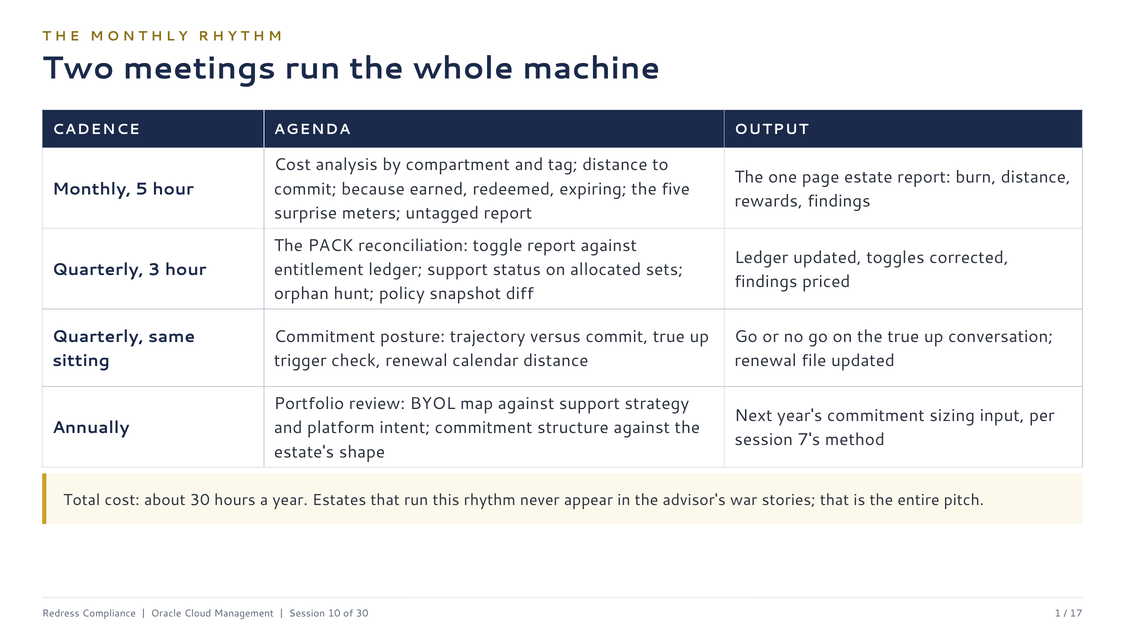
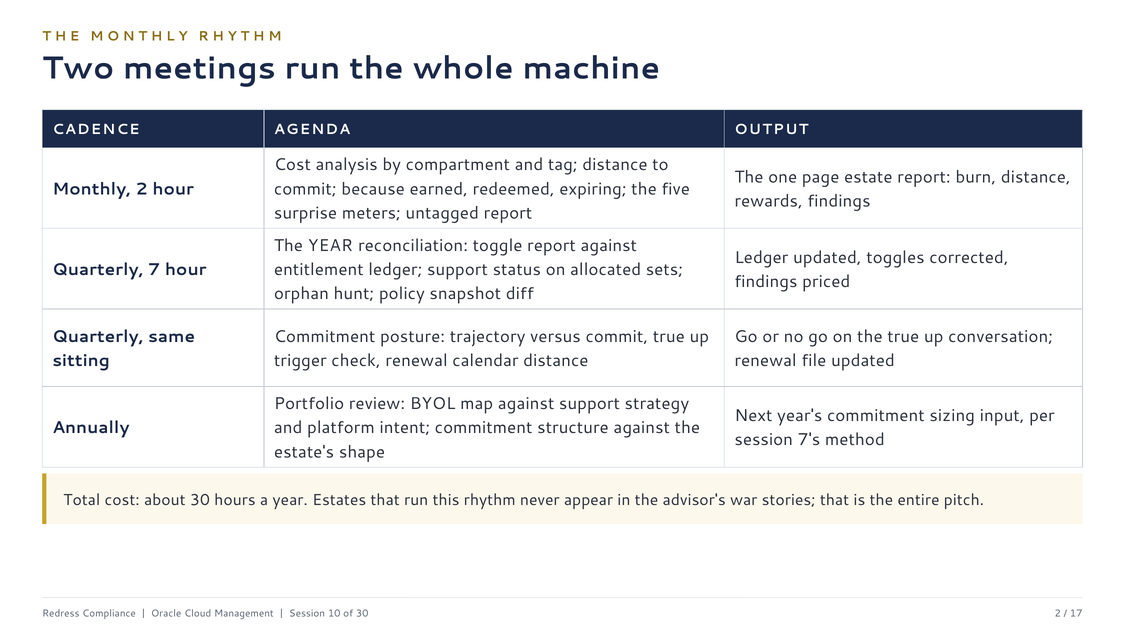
Monthly 5: 5 -> 2 (142, 189)
The PACK: PACK -> YEAR (331, 245)
3: 3 -> 7 (154, 270)
30 1: 1 -> 2 (1058, 613)
